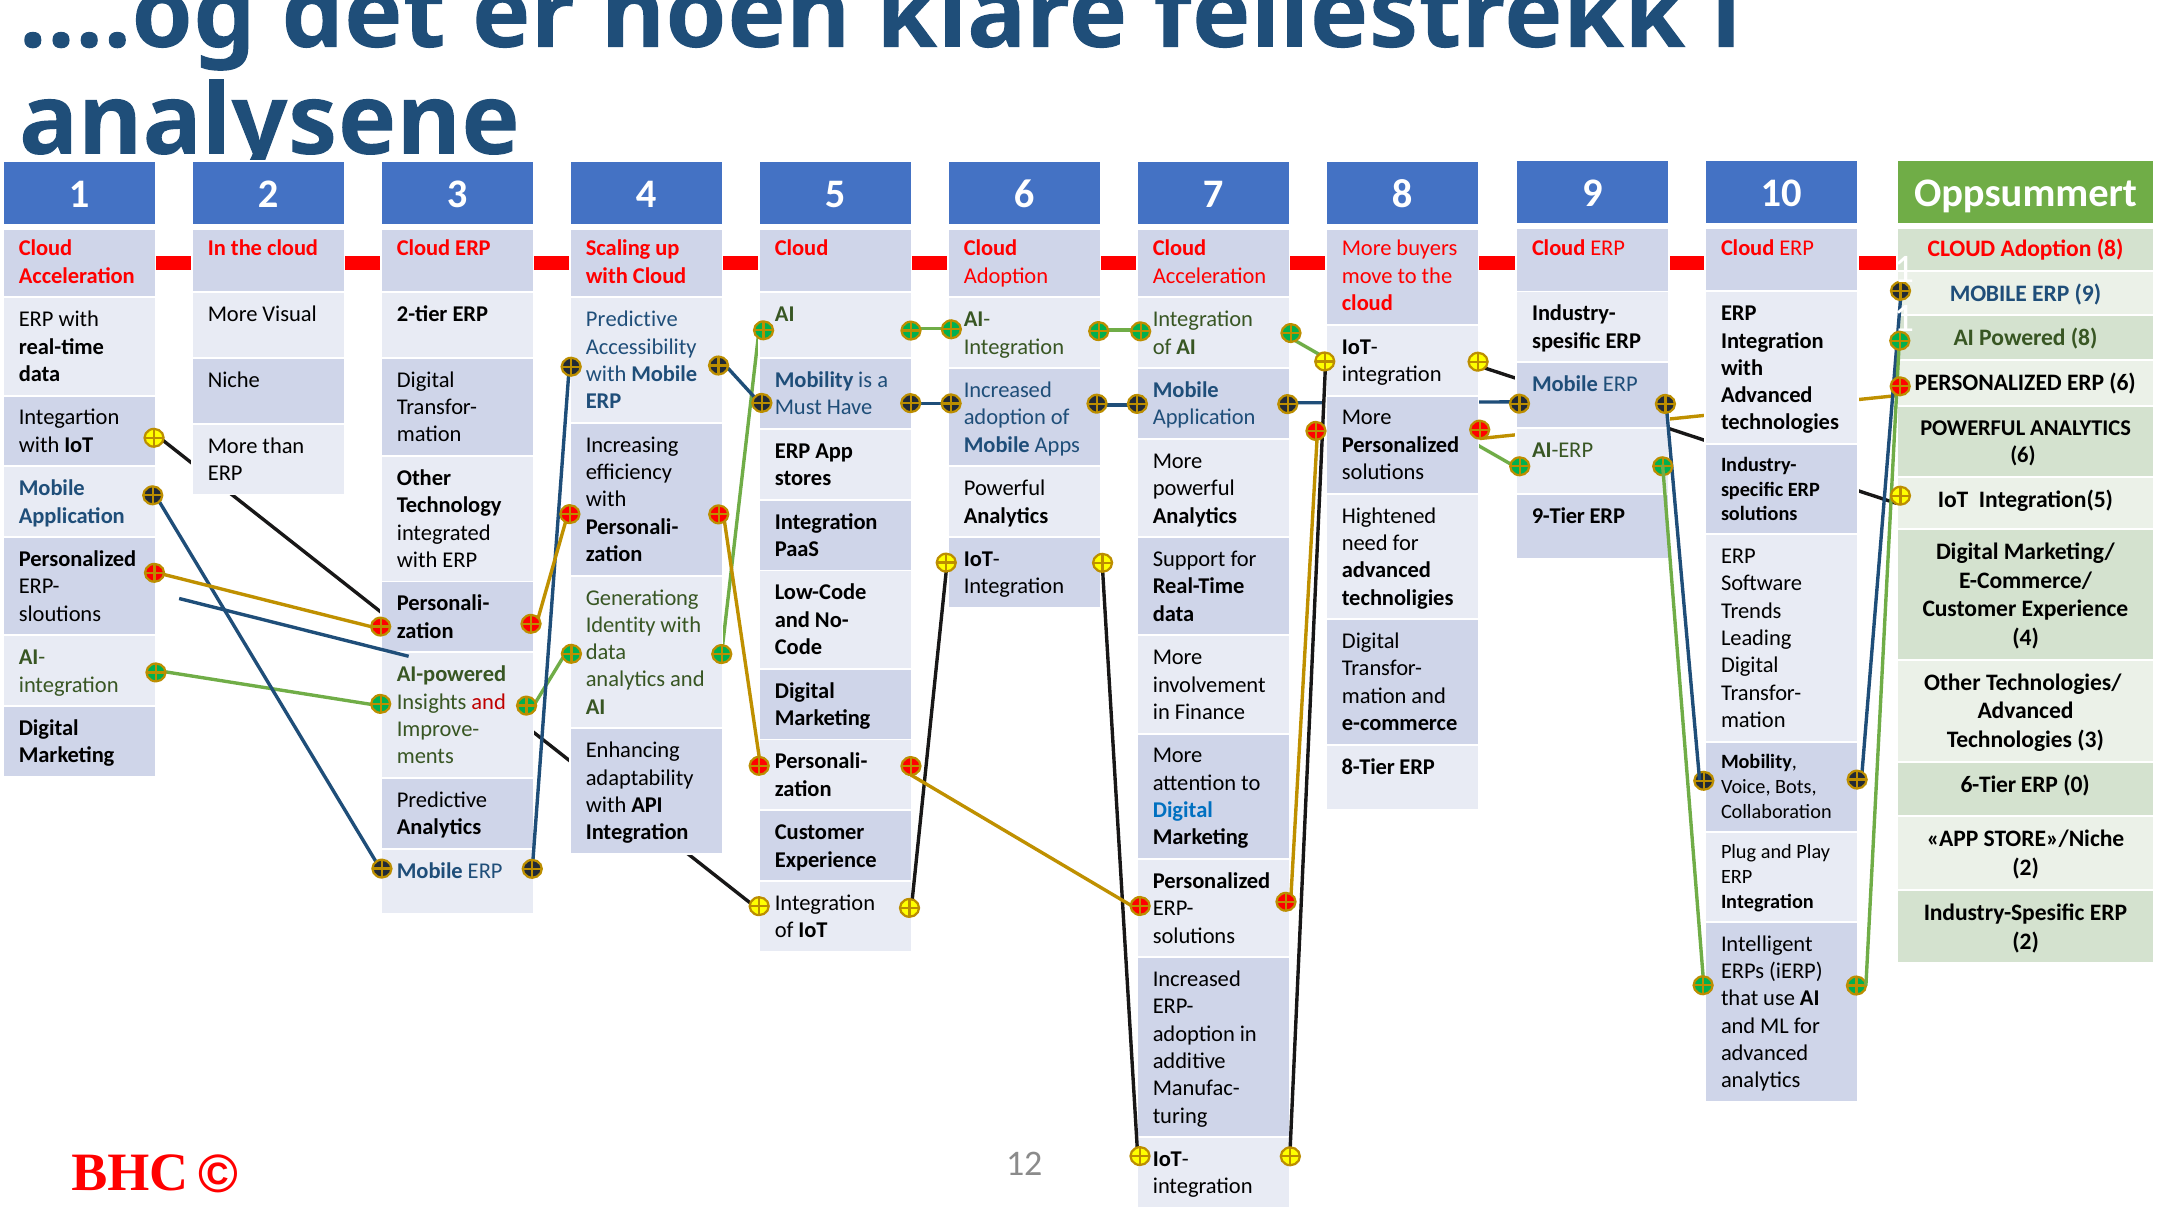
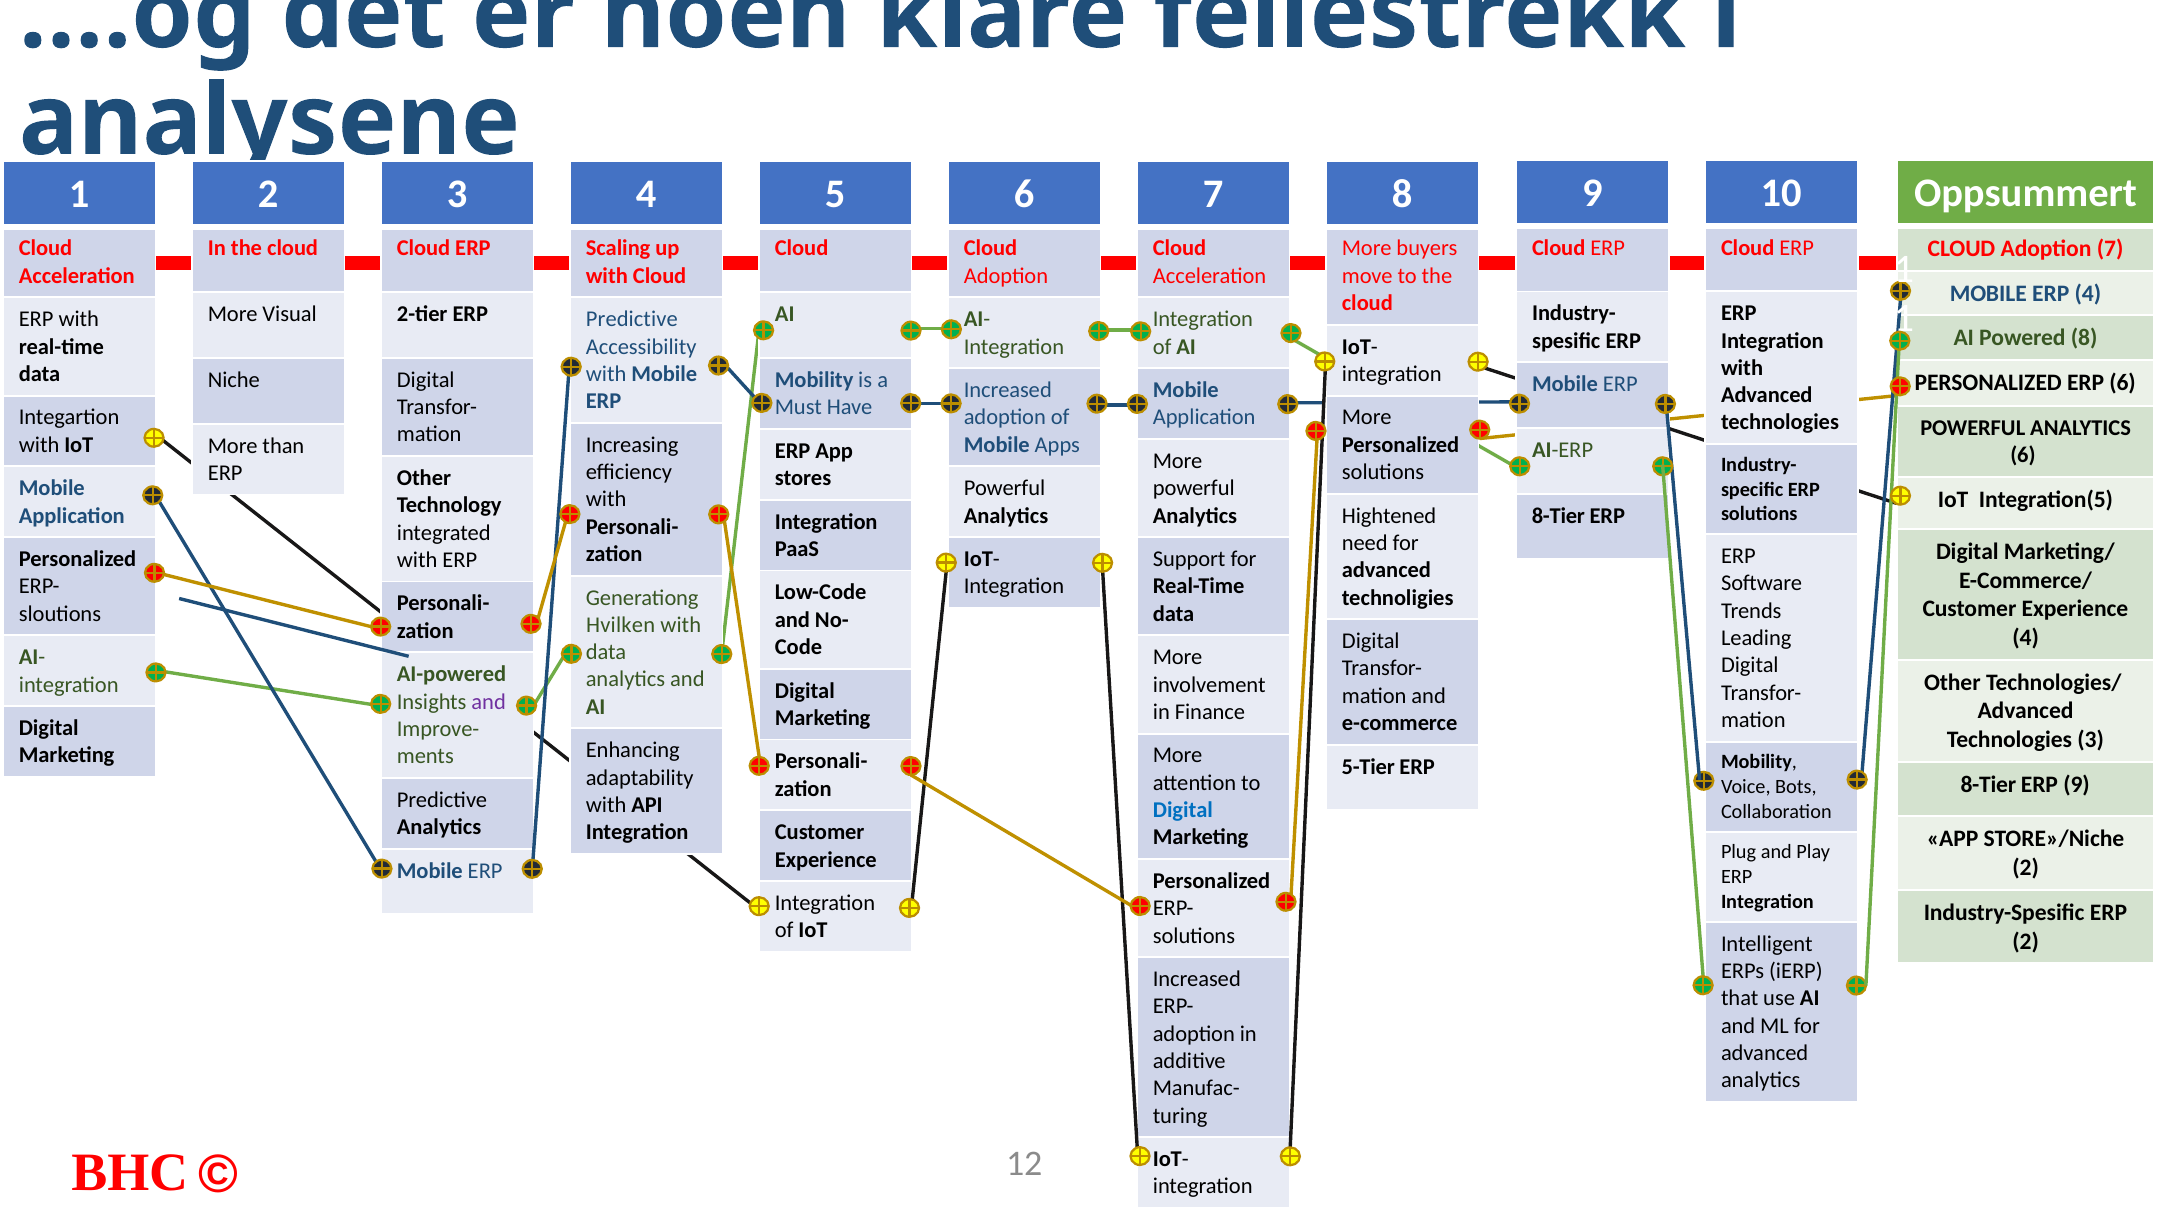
Adoption 8: 8 -> 7 (2110, 248)
9: 9 -> 4 (2088, 293)
9-Tier: 9-Tier -> 8-Tier (1558, 516)
Identity: Identity -> Hvilken (621, 625)
and colour: red -> purple (489, 702)
8-Tier: 8-Tier -> 5-Tier (1368, 767)
6-Tier: 6-Tier -> 8-Tier (1988, 785)
0: 0 -> 9 (2077, 785)
